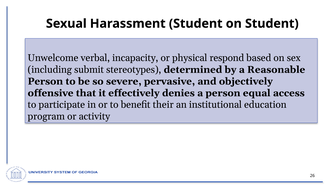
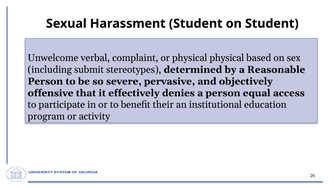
incapacity: incapacity -> complaint (135, 58)
physical respond: respond -> physical (227, 58)
